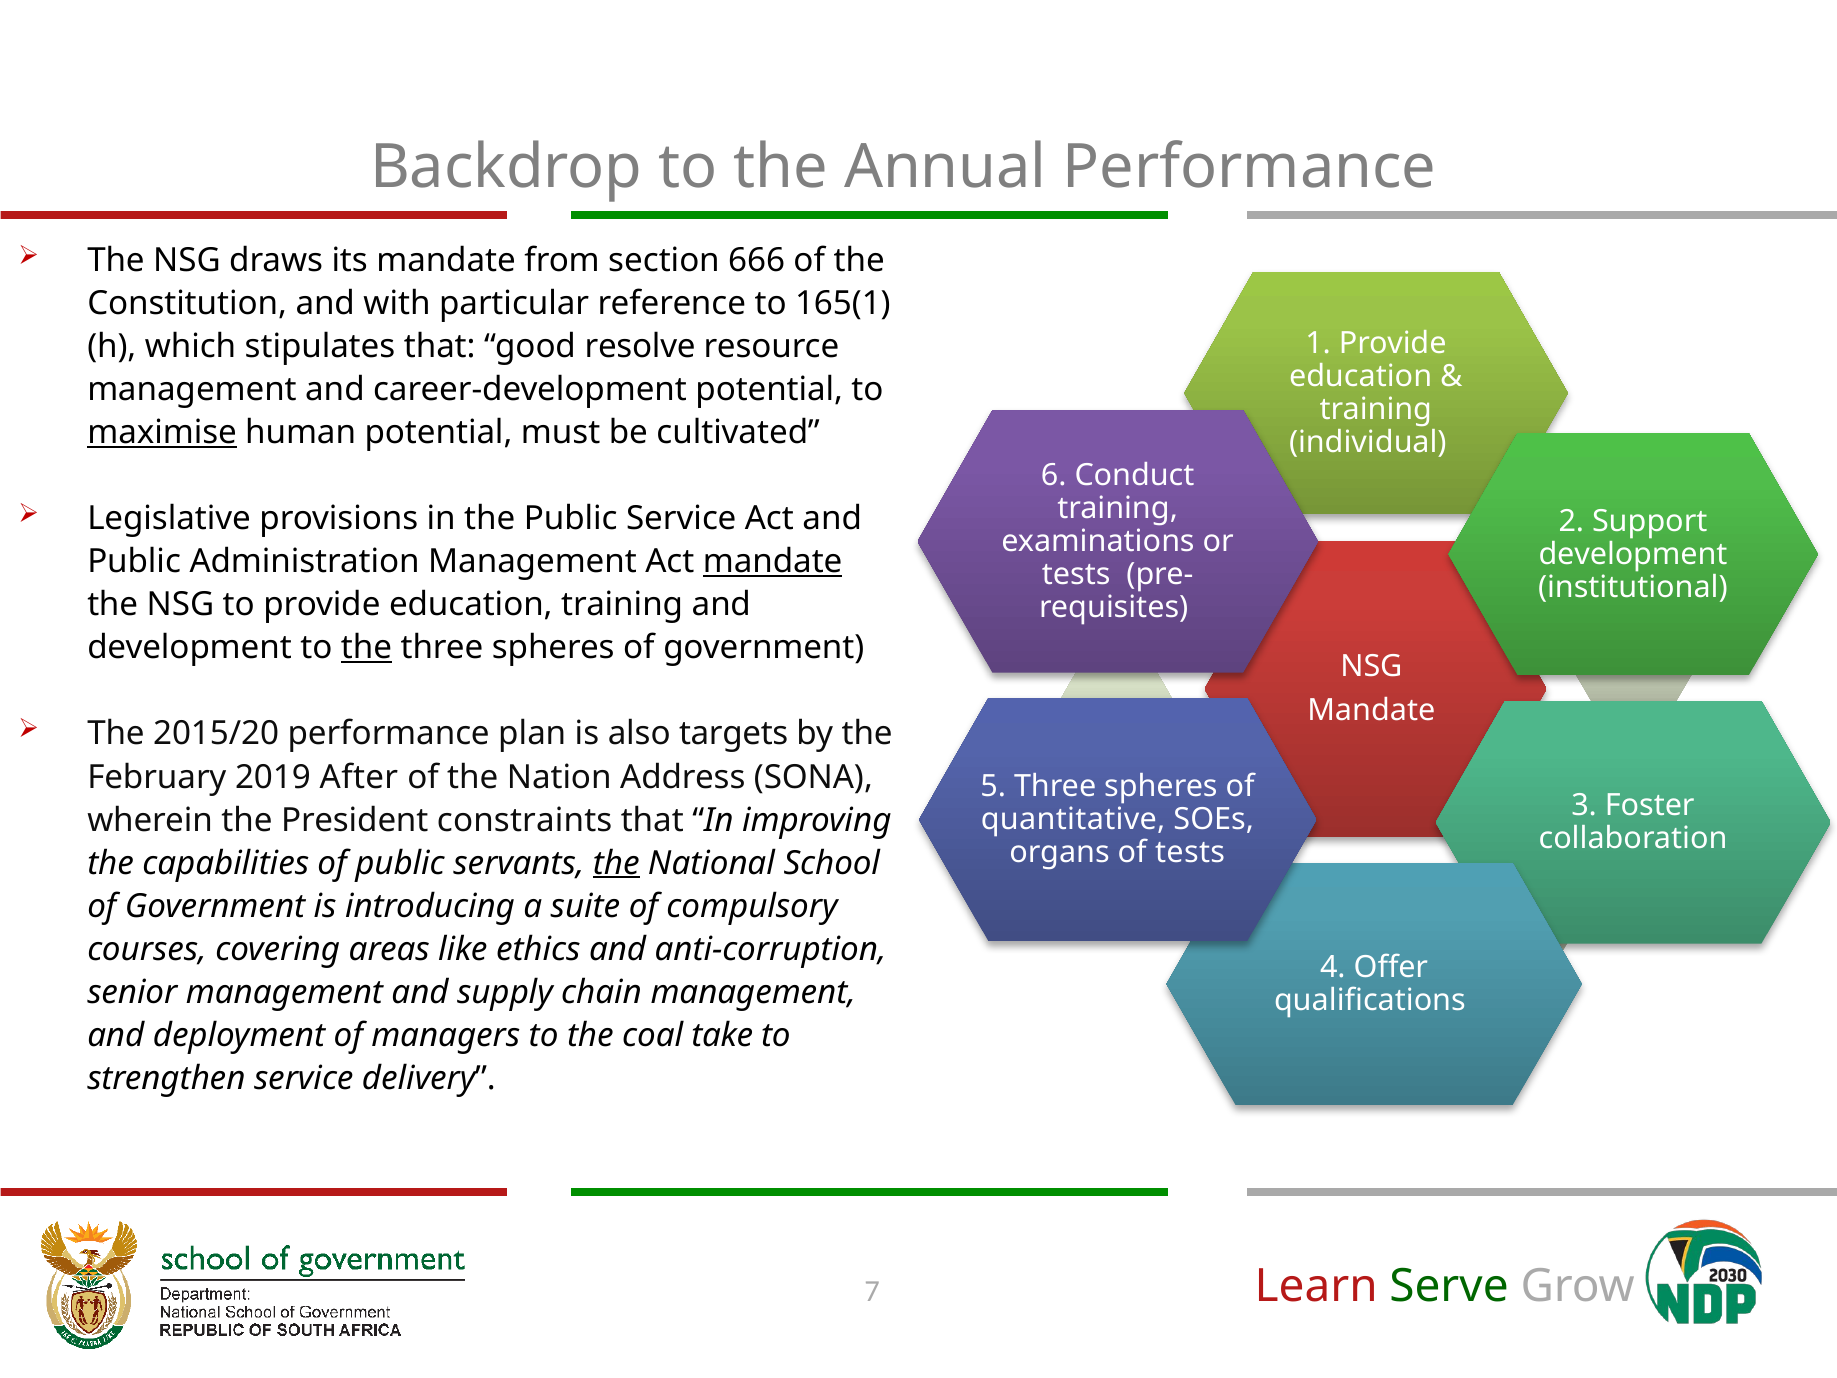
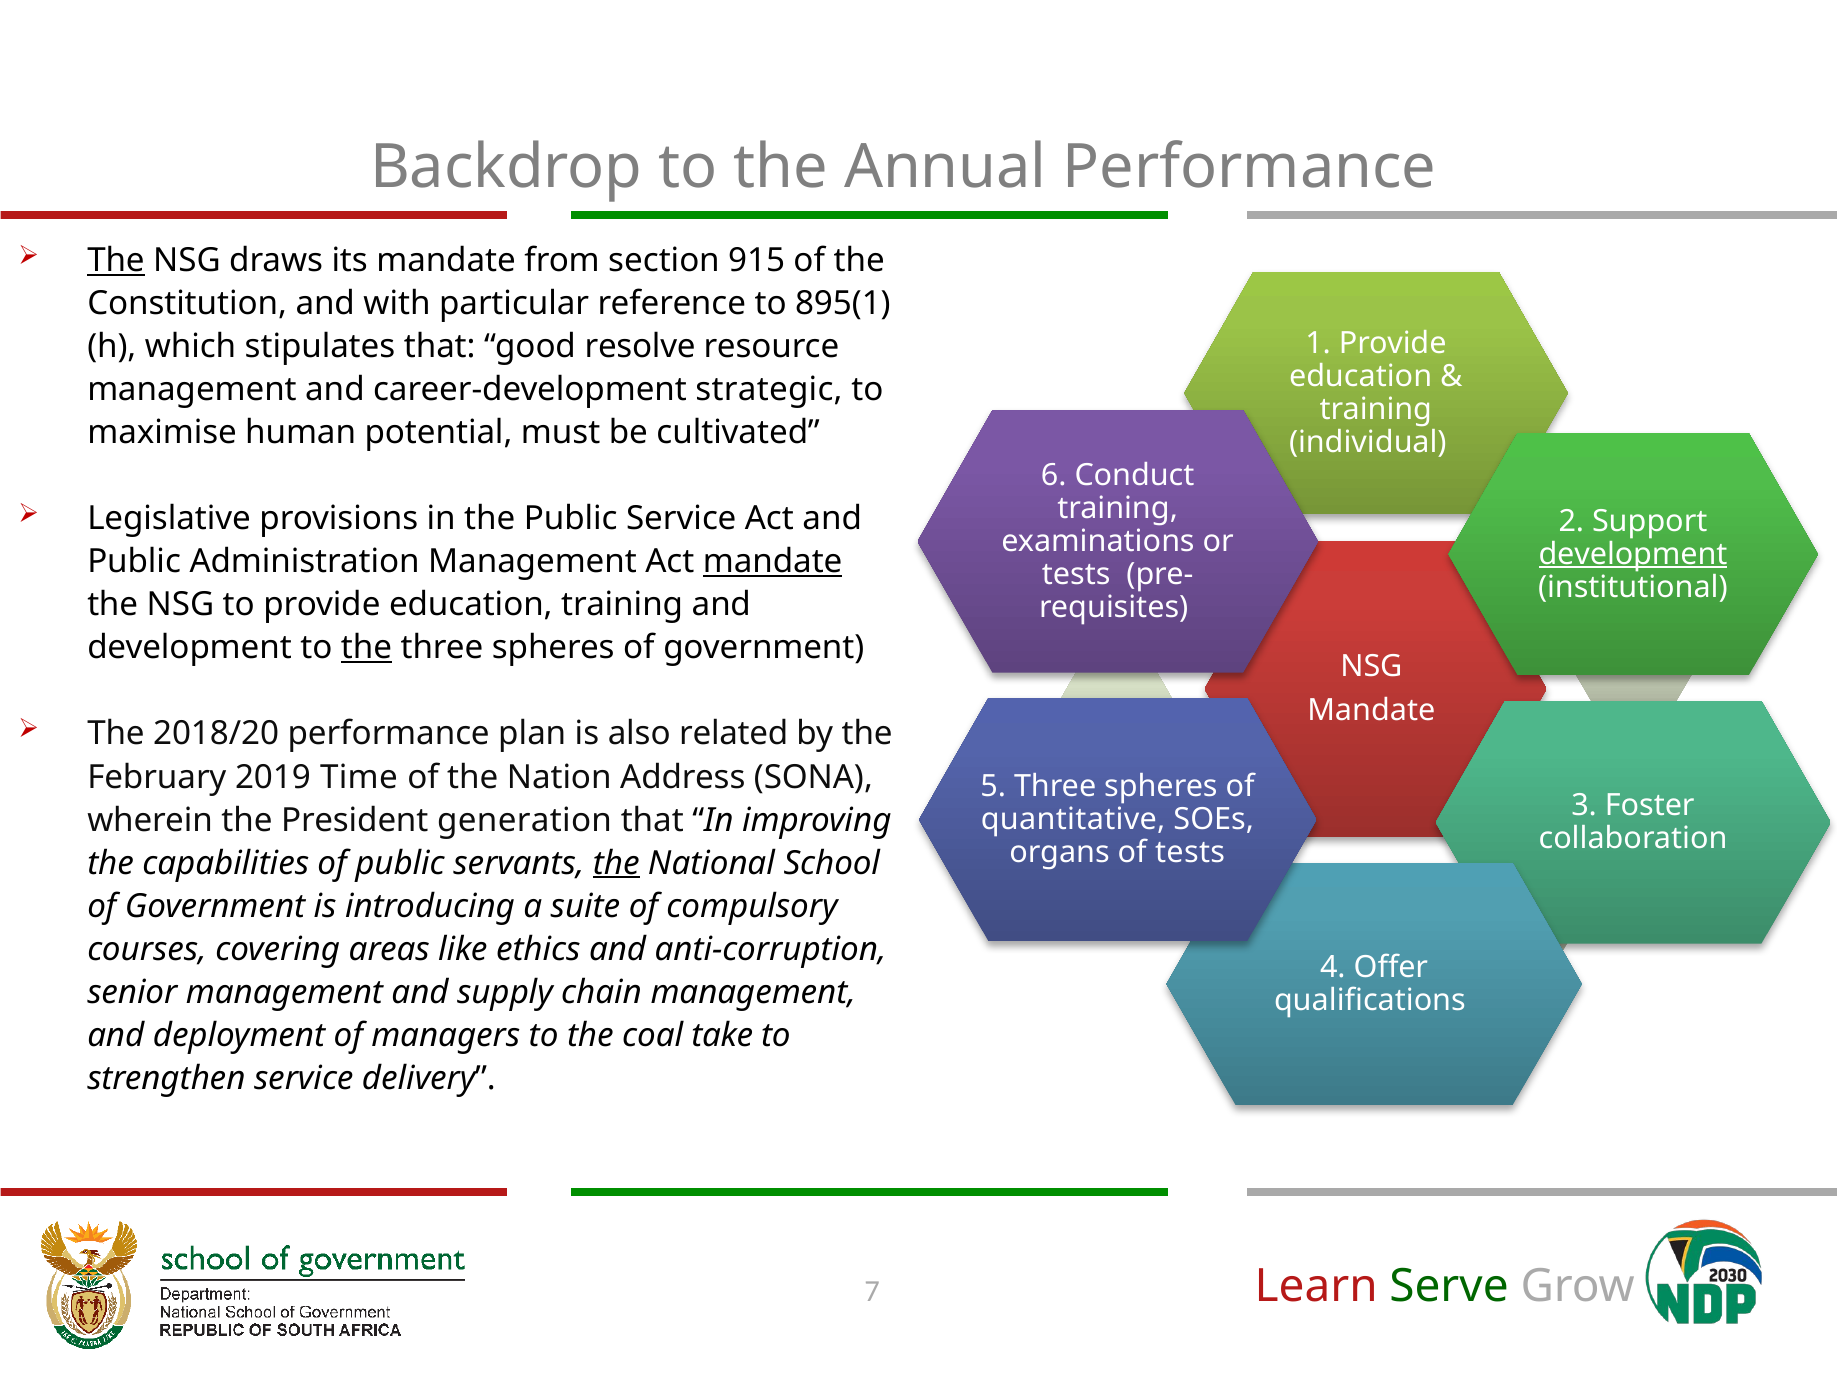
The underline: none -> present (116, 261)
666: 666 -> 915 (757, 261)
165(1: 165(1 -> 895(1 (843, 304)
career-development potential: potential -> strategic (769, 390)
maximise underline: present -> none (162, 433)
development underline: none -> present (1633, 554)
2015/20: 2015/20 -> 2018/20 (216, 734)
targets: targets -> related (734, 734)
After: After -> Time (359, 777)
constraints: constraints -> generation (525, 820)
